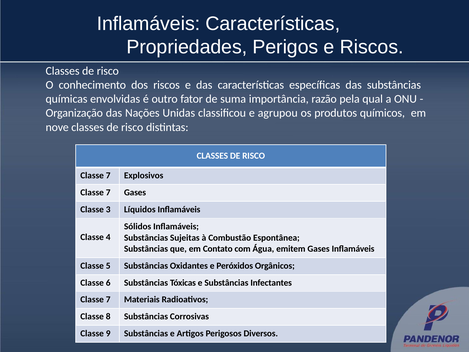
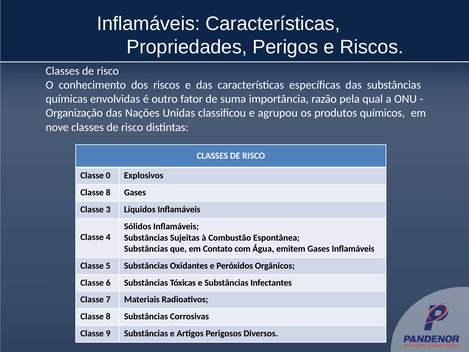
7: 7 -> 0 (108, 175)
7: 7 -> 8 (108, 192)
